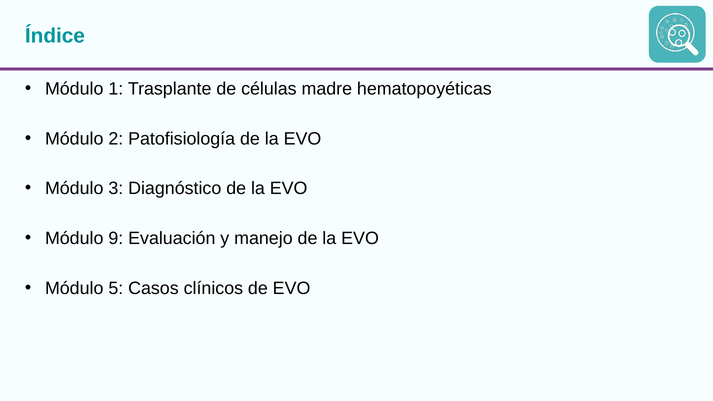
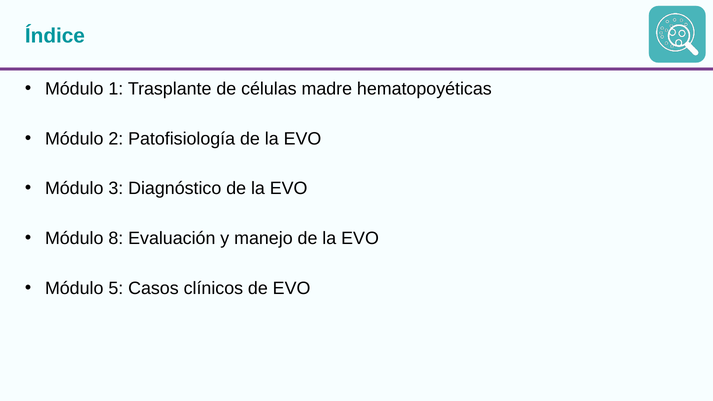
9: 9 -> 8 (116, 238)
